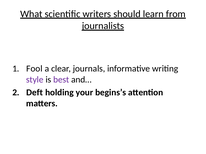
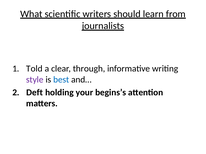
Fool: Fool -> Told (34, 69)
journals: journals -> through (89, 69)
best colour: purple -> blue (61, 80)
